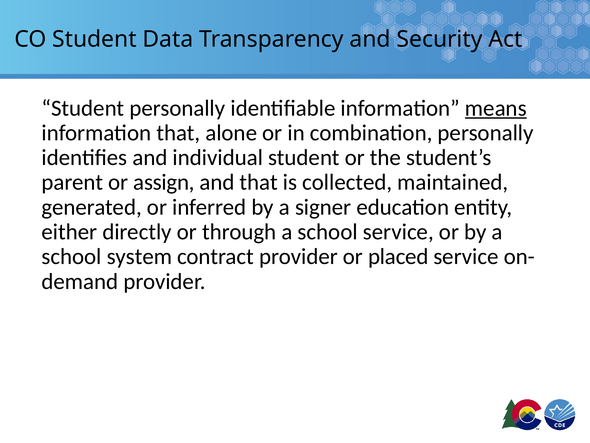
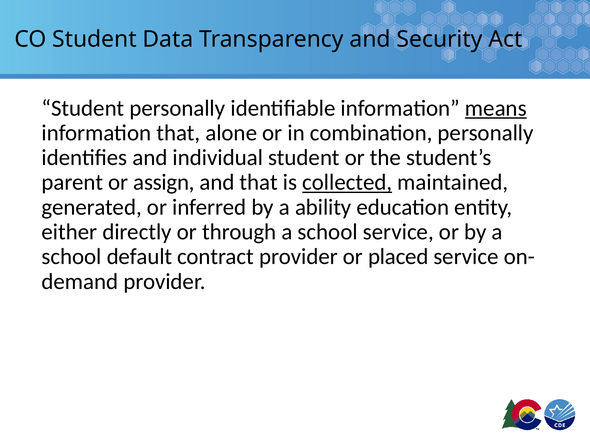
collected underline: none -> present (347, 182)
signer: signer -> ability (323, 207)
system: system -> default (139, 256)
